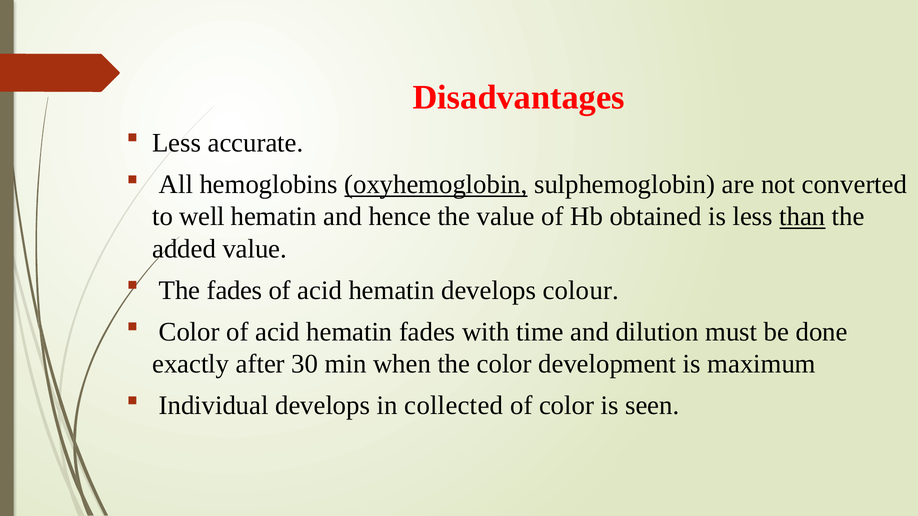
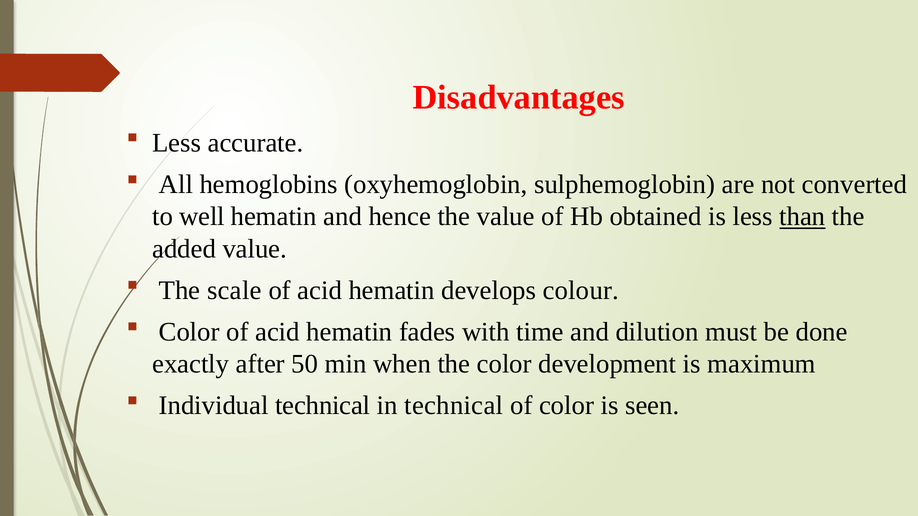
oxyhemoglobin underline: present -> none (436, 185)
The fades: fades -> scale (234, 290)
30: 30 -> 50 (305, 364)
Individual develops: develops -> technical (323, 406)
in collected: collected -> technical (454, 406)
